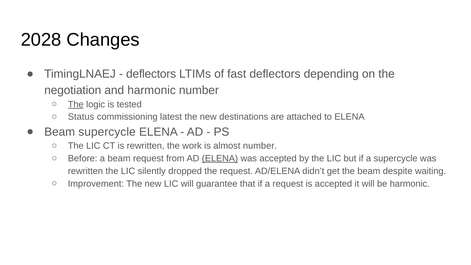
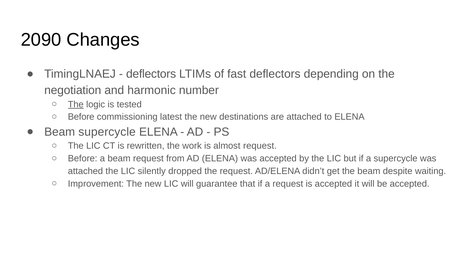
2028: 2028 -> 2090 (41, 40)
Status: Status -> Before (81, 117)
almost number: number -> request (260, 146)
ELENA underline: present -> none (220, 158)
rewritten: rewritten -> attached (85, 171)
be harmonic: harmonic -> accepted (410, 184)
